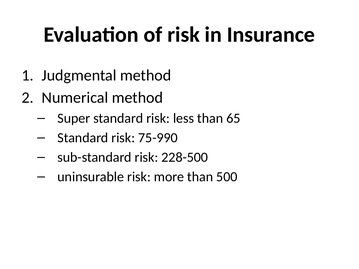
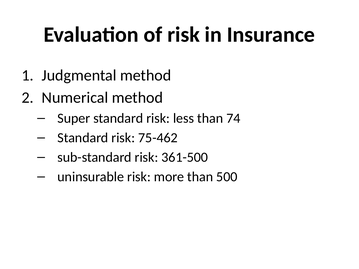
65: 65 -> 74 (233, 118)
75-990: 75-990 -> 75-462 (158, 138)
228-500: 228-500 -> 361-500 (185, 157)
